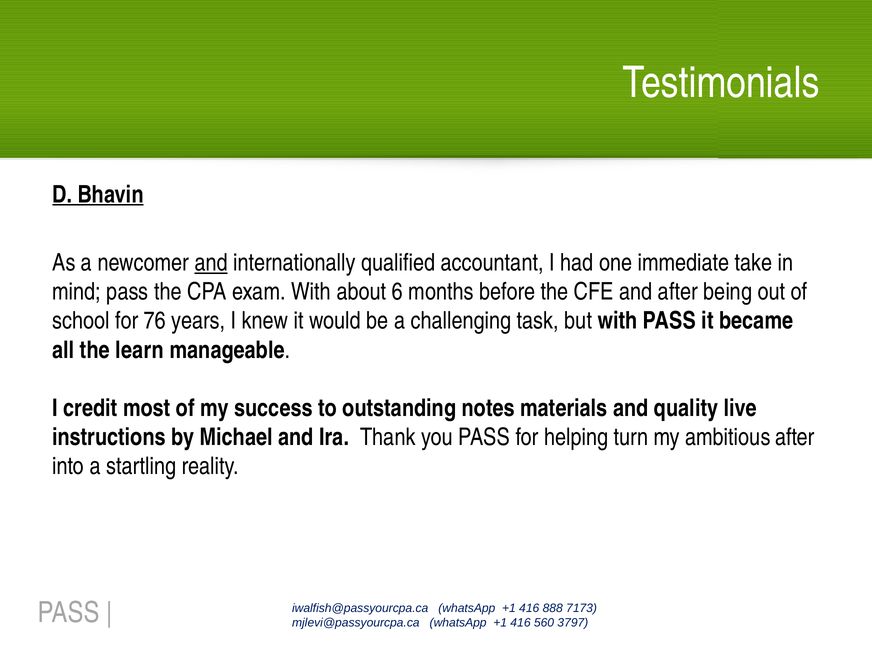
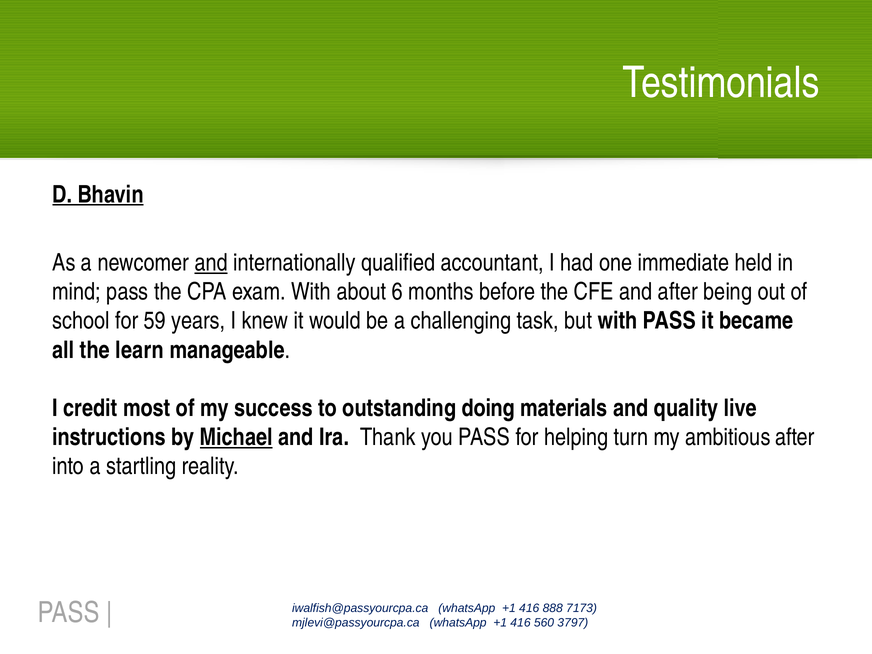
take: take -> held (754, 263)
76: 76 -> 59 (155, 321)
notes: notes -> doing (488, 408)
Michael underline: none -> present (236, 437)
